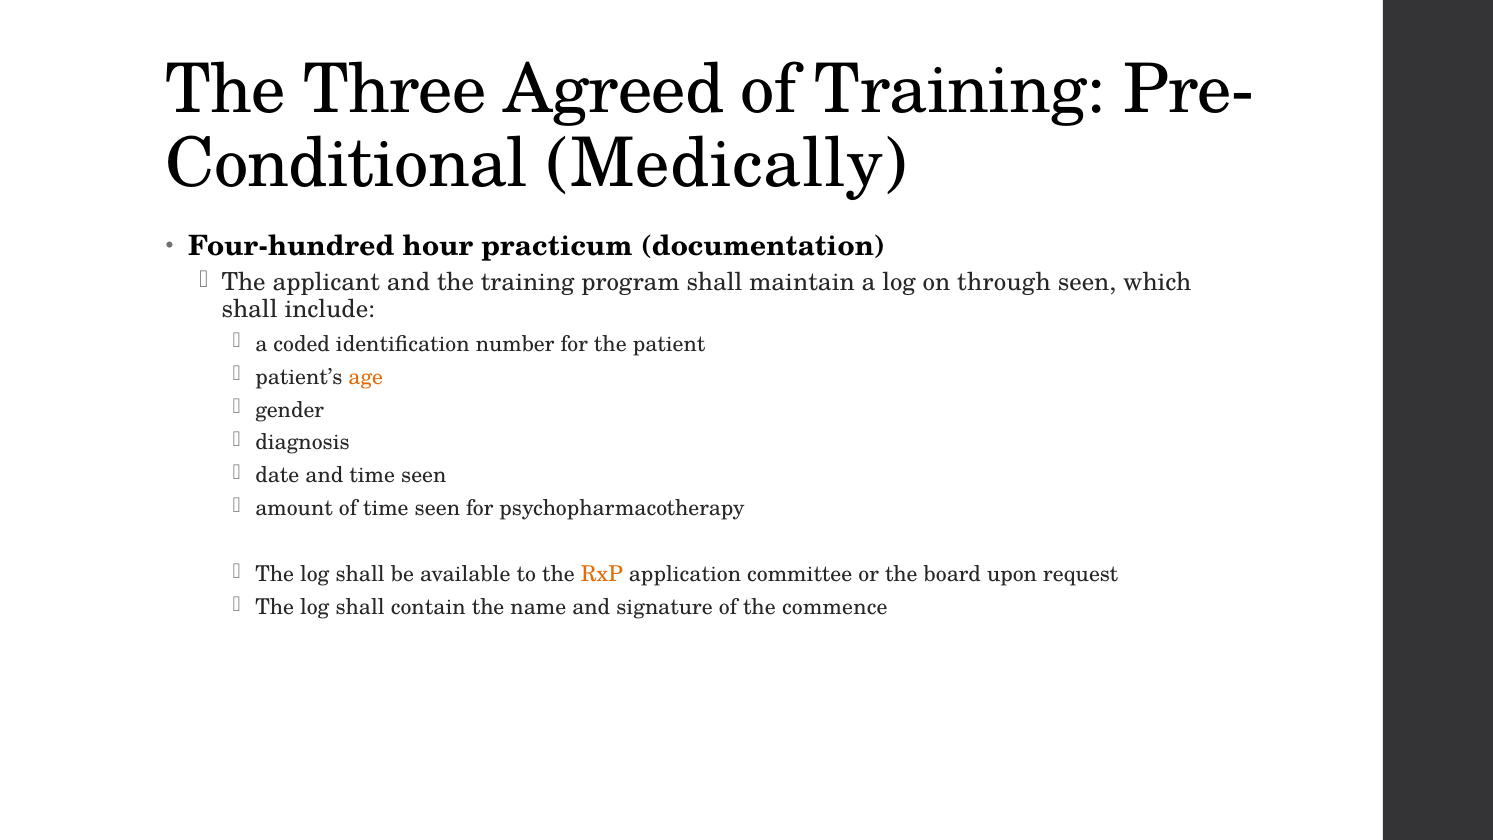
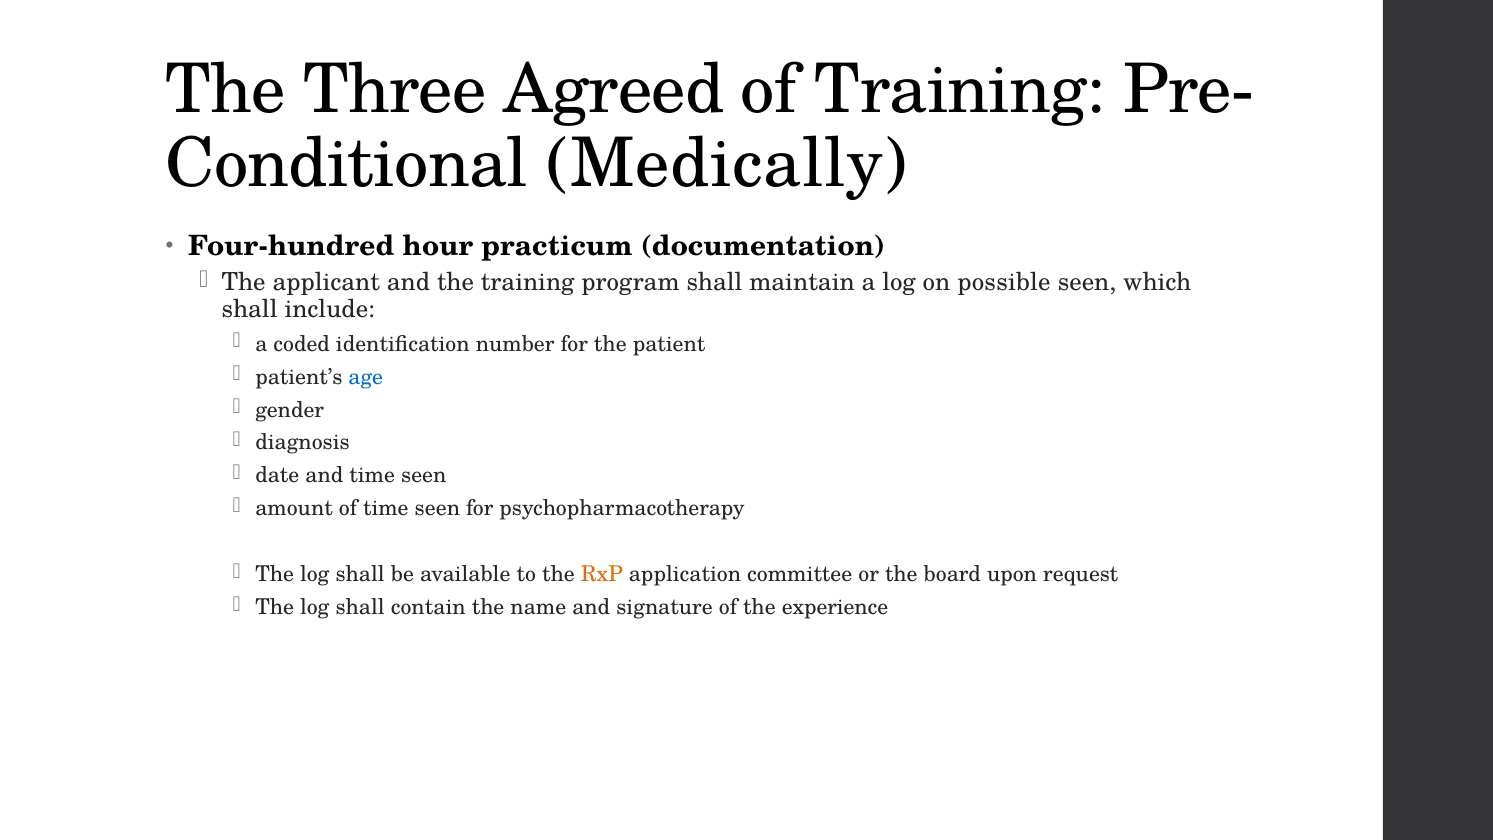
through: through -> possible (1004, 283)
age colour: orange -> blue (366, 377)
commence: commence -> experience (835, 607)
